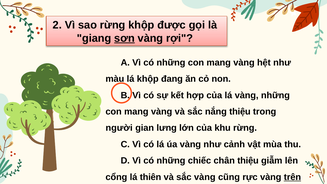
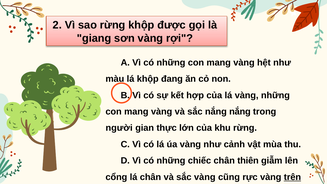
sơn underline: present -> none (124, 38)
nắng thiệu: thiệu -> nắng (240, 112)
gian lưng: lưng -> thực (167, 128)
chân thiệu: thiệu -> thiên (248, 161)
lá thiên: thiên -> chân (150, 177)
